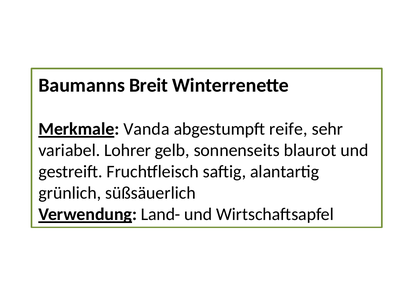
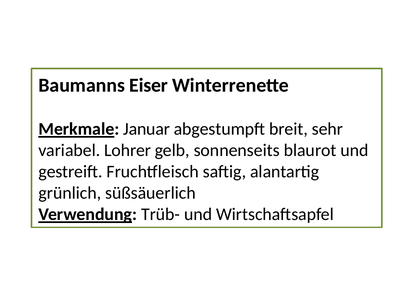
Breit: Breit -> Eiser (149, 85)
Vanda: Vanda -> Januar (147, 129)
reife: reife -> breit (288, 129)
Land-: Land- -> Trüb- (161, 215)
